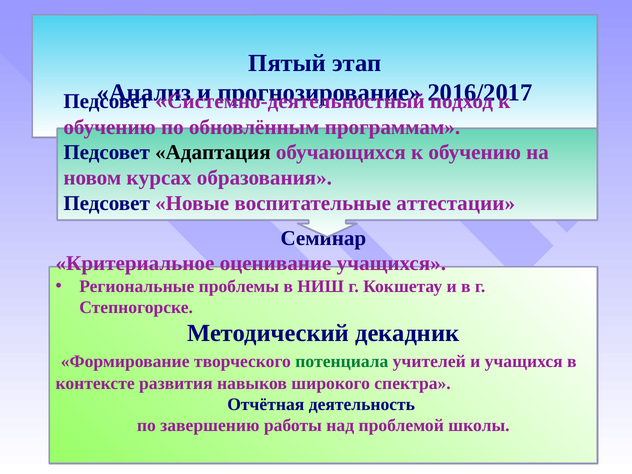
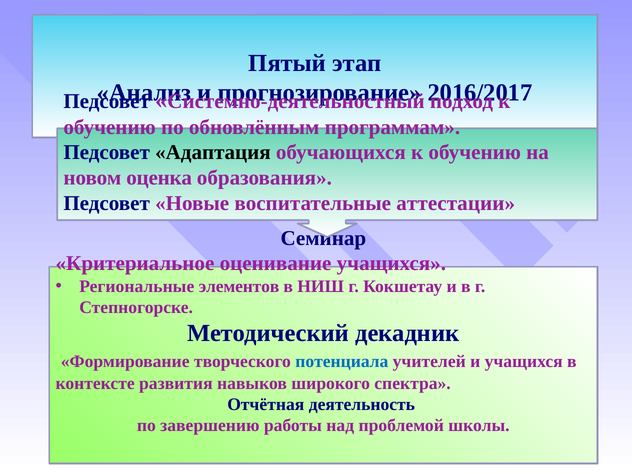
курсах: курсах -> оценка (159, 178)
проблемы: проблемы -> элементов (239, 286)
потенциала colour: green -> blue (342, 361)
